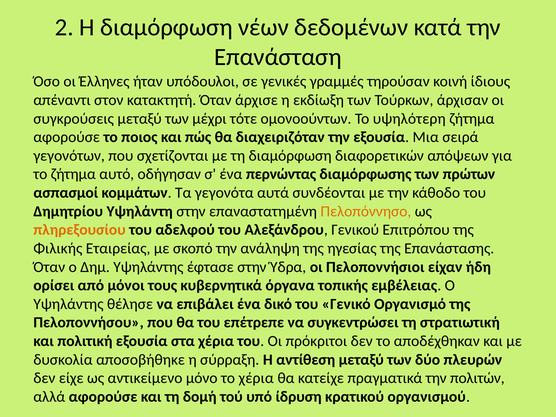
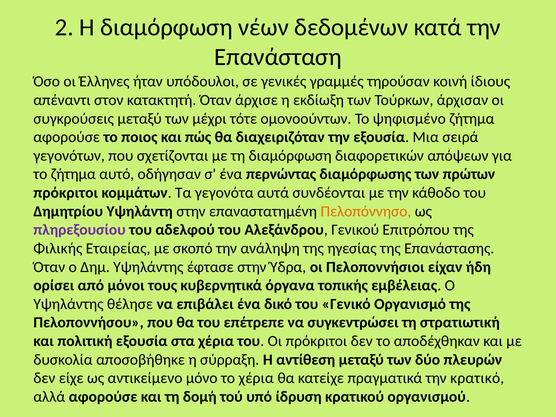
υψηλότερη: υψηλότερη -> ψηφισμένο (409, 119)
ασπασμοί: ασπασμοί -> πρόκριτοι (66, 193)
πληρεξουσίου colour: orange -> purple (80, 230)
πολιτών: πολιτών -> κρατικό (477, 378)
